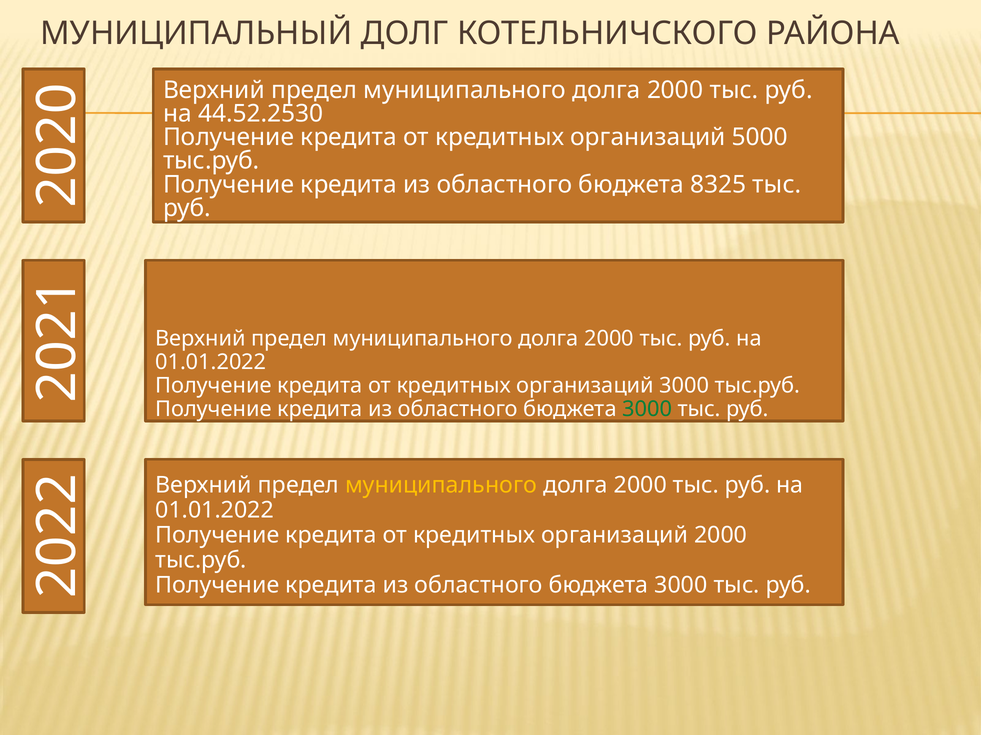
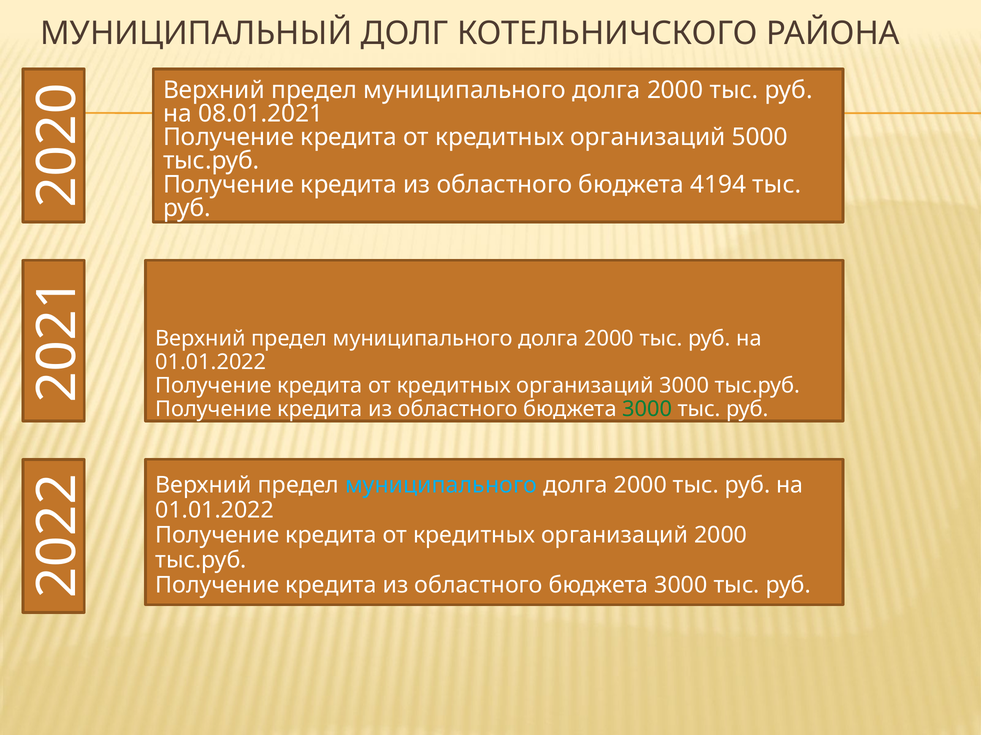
44.52.2530: 44.52.2530 -> 08.01.2021 (261, 114)
8325: 8325 -> 4194 (718, 185)
муниципального colour: yellow -> light blue (441, 486)
